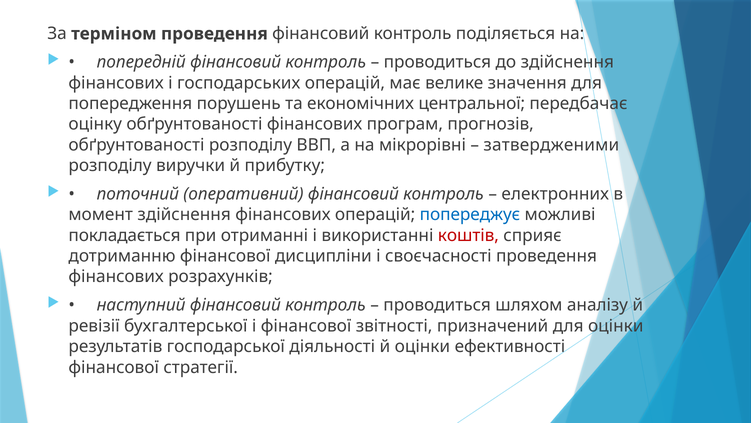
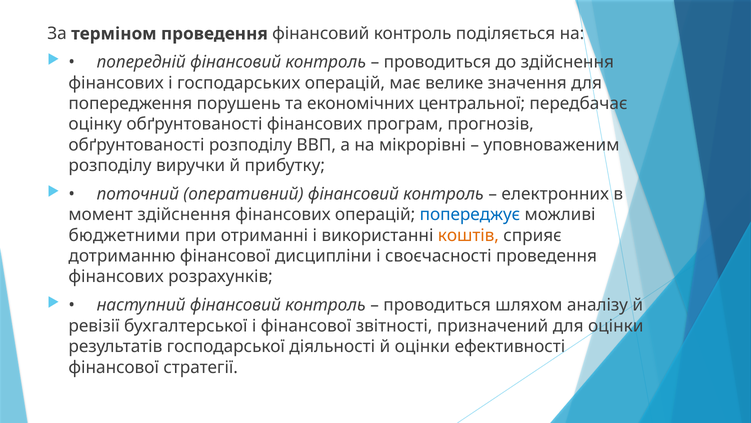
затвердженими: затвердженими -> уповноваженим (551, 145)
покладається: покладається -> бюджетними (124, 235)
коштів colour: red -> orange (468, 235)
